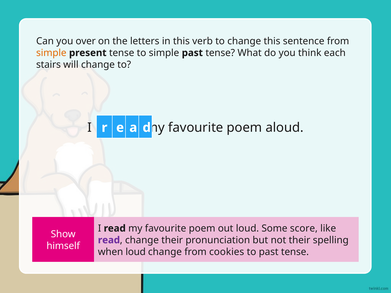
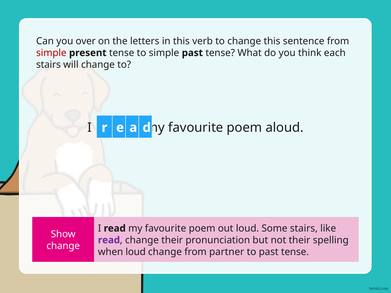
simple colour: orange -> red (51, 53)
Some score: score -> stairs (304, 229)
himself: himself -> change (63, 246)
cookies: cookies -> partner (227, 252)
